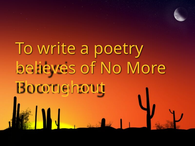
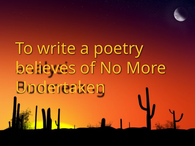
Throughout: Throughout -> Undertaken (60, 88)
